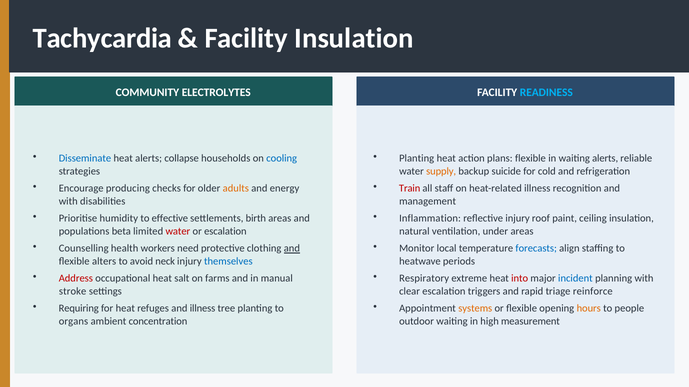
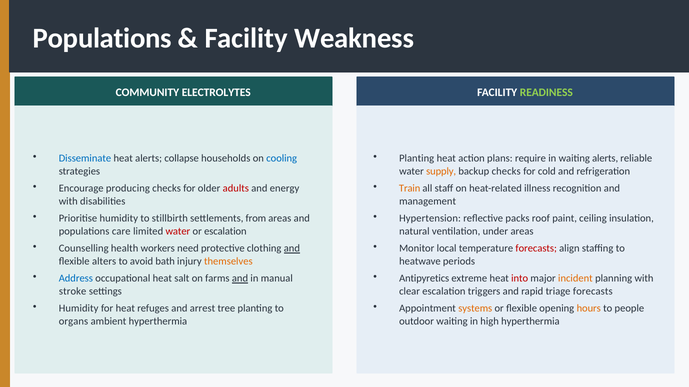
Tachycardia: Tachycardia -> Populations (102, 38)
Facility Insulation: Insulation -> Weakness (354, 38)
READINESS colour: light blue -> light green (546, 92)
plans flexible: flexible -> require (530, 159)
backup suicide: suicide -> checks (506, 171)
adults colour: orange -> red (236, 189)
Train colour: red -> orange (410, 189)
effective: effective -> stillbirth (170, 219)
birth: birth -> from (256, 219)
Inflammation: Inflammation -> Hypertension (430, 219)
reflective injury: injury -> packs (518, 219)
beta: beta -> care (121, 231)
forecasts colour: blue -> red (536, 249)
neck: neck -> bath (165, 261)
themselves colour: blue -> orange (228, 261)
Address colour: red -> blue (76, 279)
and underline: none -> present (240, 279)
Respiratory: Respiratory -> Antipyretics (424, 279)
incident colour: blue -> orange (575, 279)
triage reinforce: reinforce -> forecasts (593, 292)
Requiring: Requiring -> Humidity (79, 309)
and illness: illness -> arrest (203, 309)
ambient concentration: concentration -> hyperthermia (158, 322)
high measurement: measurement -> hyperthermia (530, 322)
